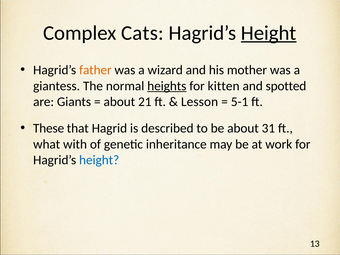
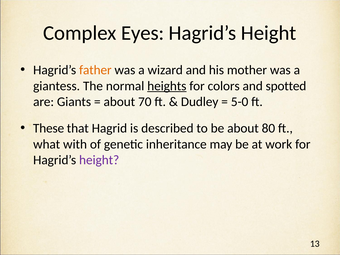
Cats: Cats -> Eyes (143, 33)
Height underline: present -> none (269, 33)
kitten: kitten -> colors (224, 86)
21: 21 -> 70 (145, 102)
Lesson: Lesson -> Dudley (200, 102)
5-1: 5-1 -> 5-0 (240, 102)
31: 31 -> 80 (268, 128)
height colour: blue -> purple (99, 160)
